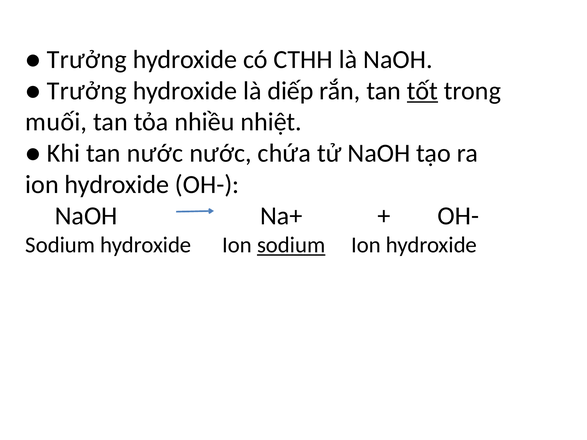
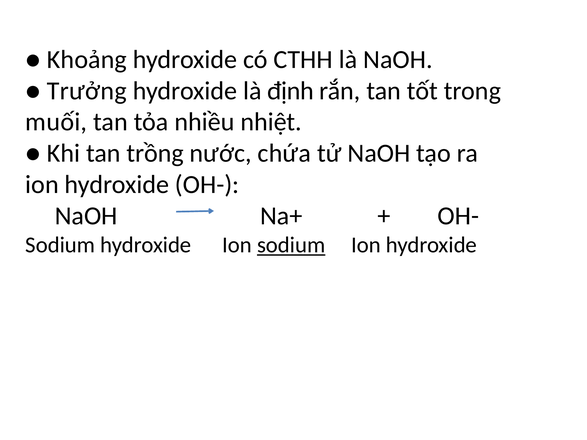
Trưởng: Trưởng -> Khoảng (87, 59)
diếp: diếp -> định (291, 91)
tốt underline: present -> none (422, 91)
tan nước: nước -> trồng (155, 153)
